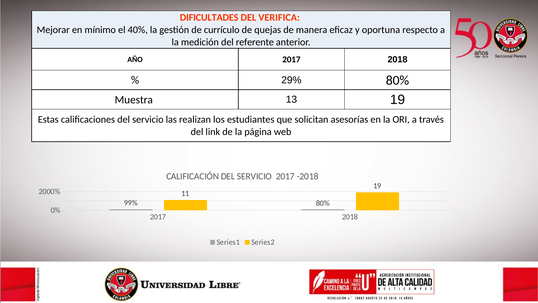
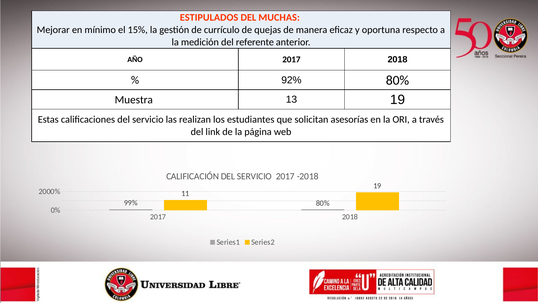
DIFICULTADES: DIFICULTADES -> ESTIPULADOS (209, 18)
VERIFICA: VERIFICA -> MUCHAS (279, 18)
40%: 40% -> 15% (138, 30)
29%: 29% -> 92% (291, 80)
